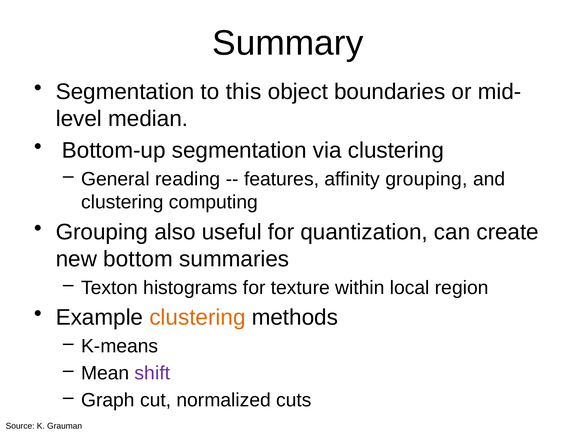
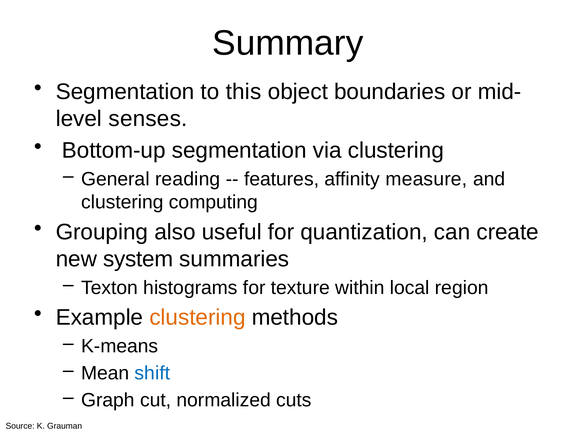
median: median -> senses (148, 119)
affinity grouping: grouping -> measure (426, 179)
bottom: bottom -> system (138, 259)
shift colour: purple -> blue (152, 373)
